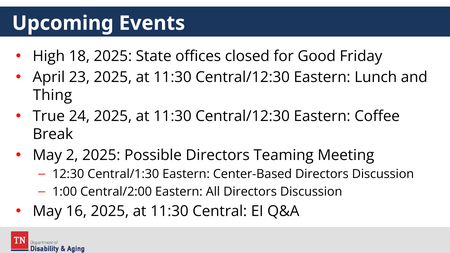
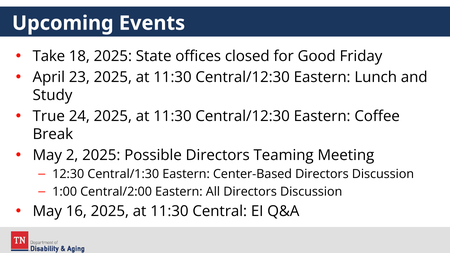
High: High -> Take (49, 56)
Thing: Thing -> Study (53, 95)
